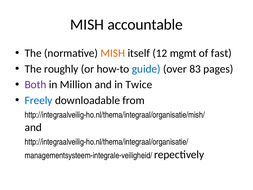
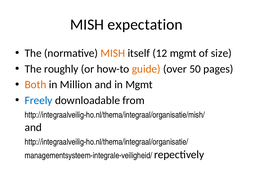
accountable: accountable -> expectation (145, 24)
fast: fast -> size (221, 53)
guide colour: blue -> orange (146, 69)
83: 83 -> 50 (195, 69)
Both colour: purple -> orange (36, 85)
in Twice: Twice -> Mgmt (139, 85)
